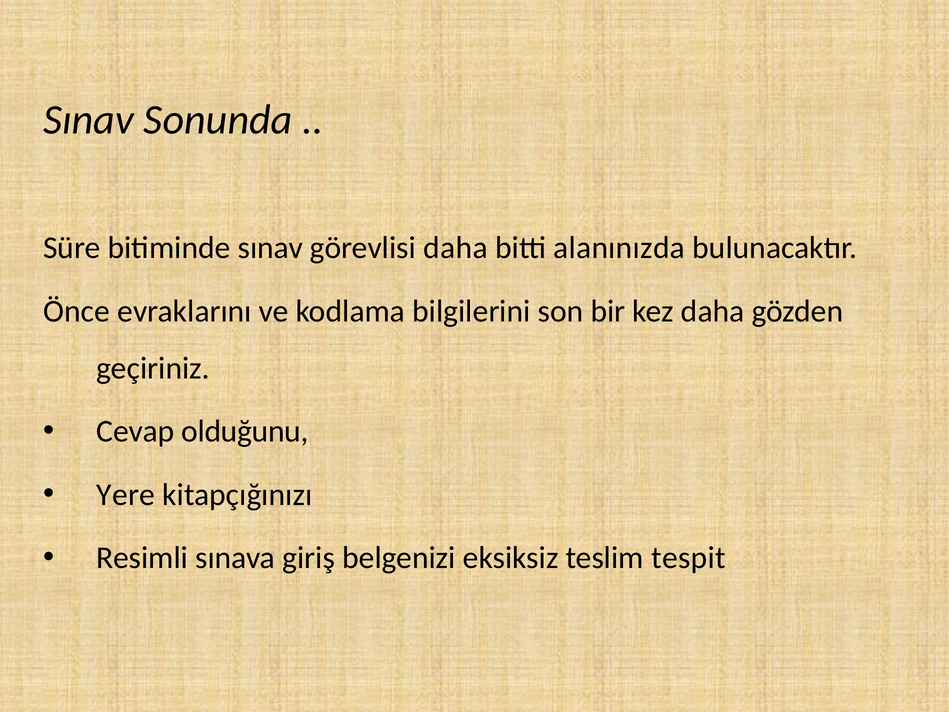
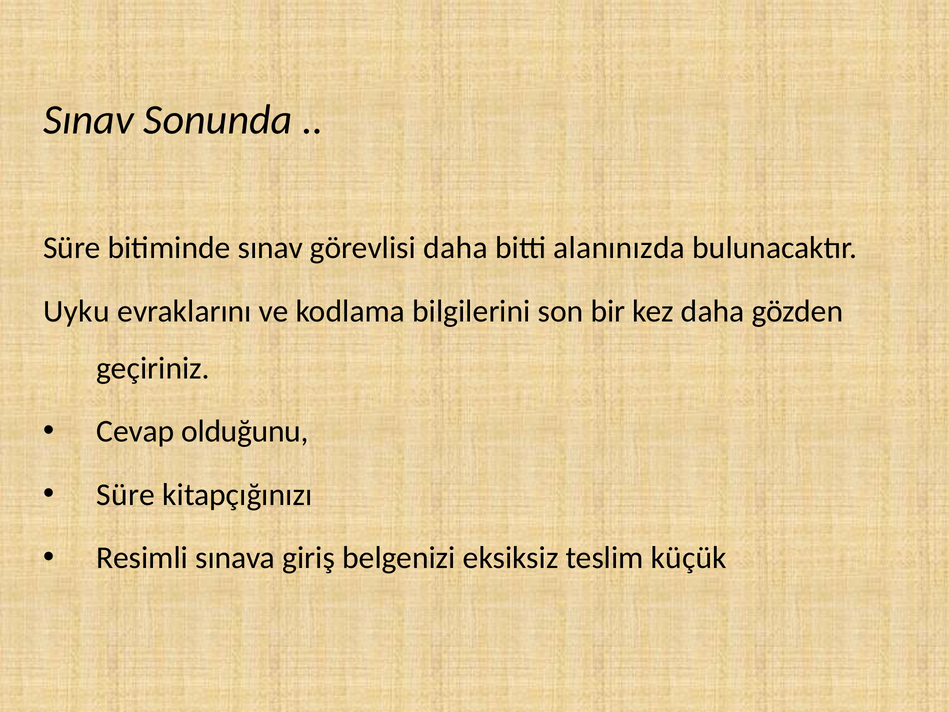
Önce: Önce -> Uyku (77, 311)
Yere: Yere -> Süre (126, 495)
tespit: tespit -> küçük (689, 558)
